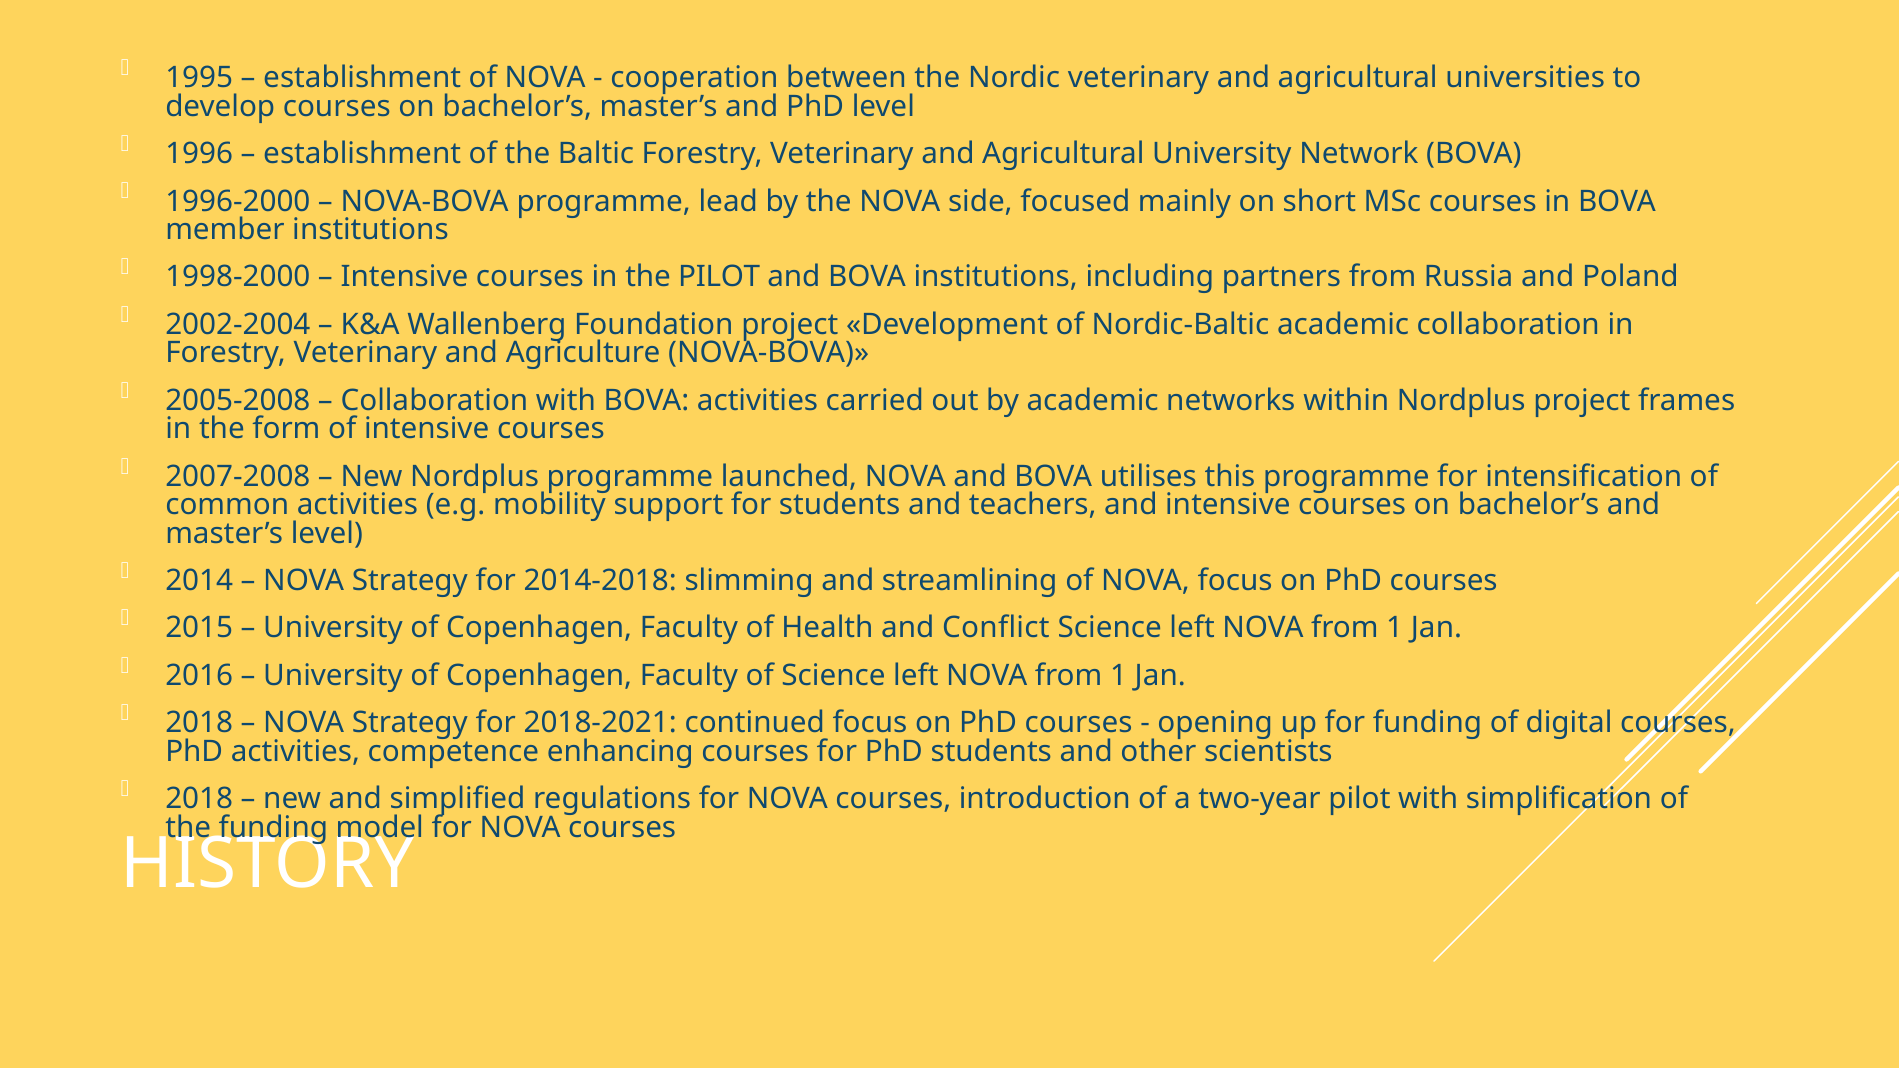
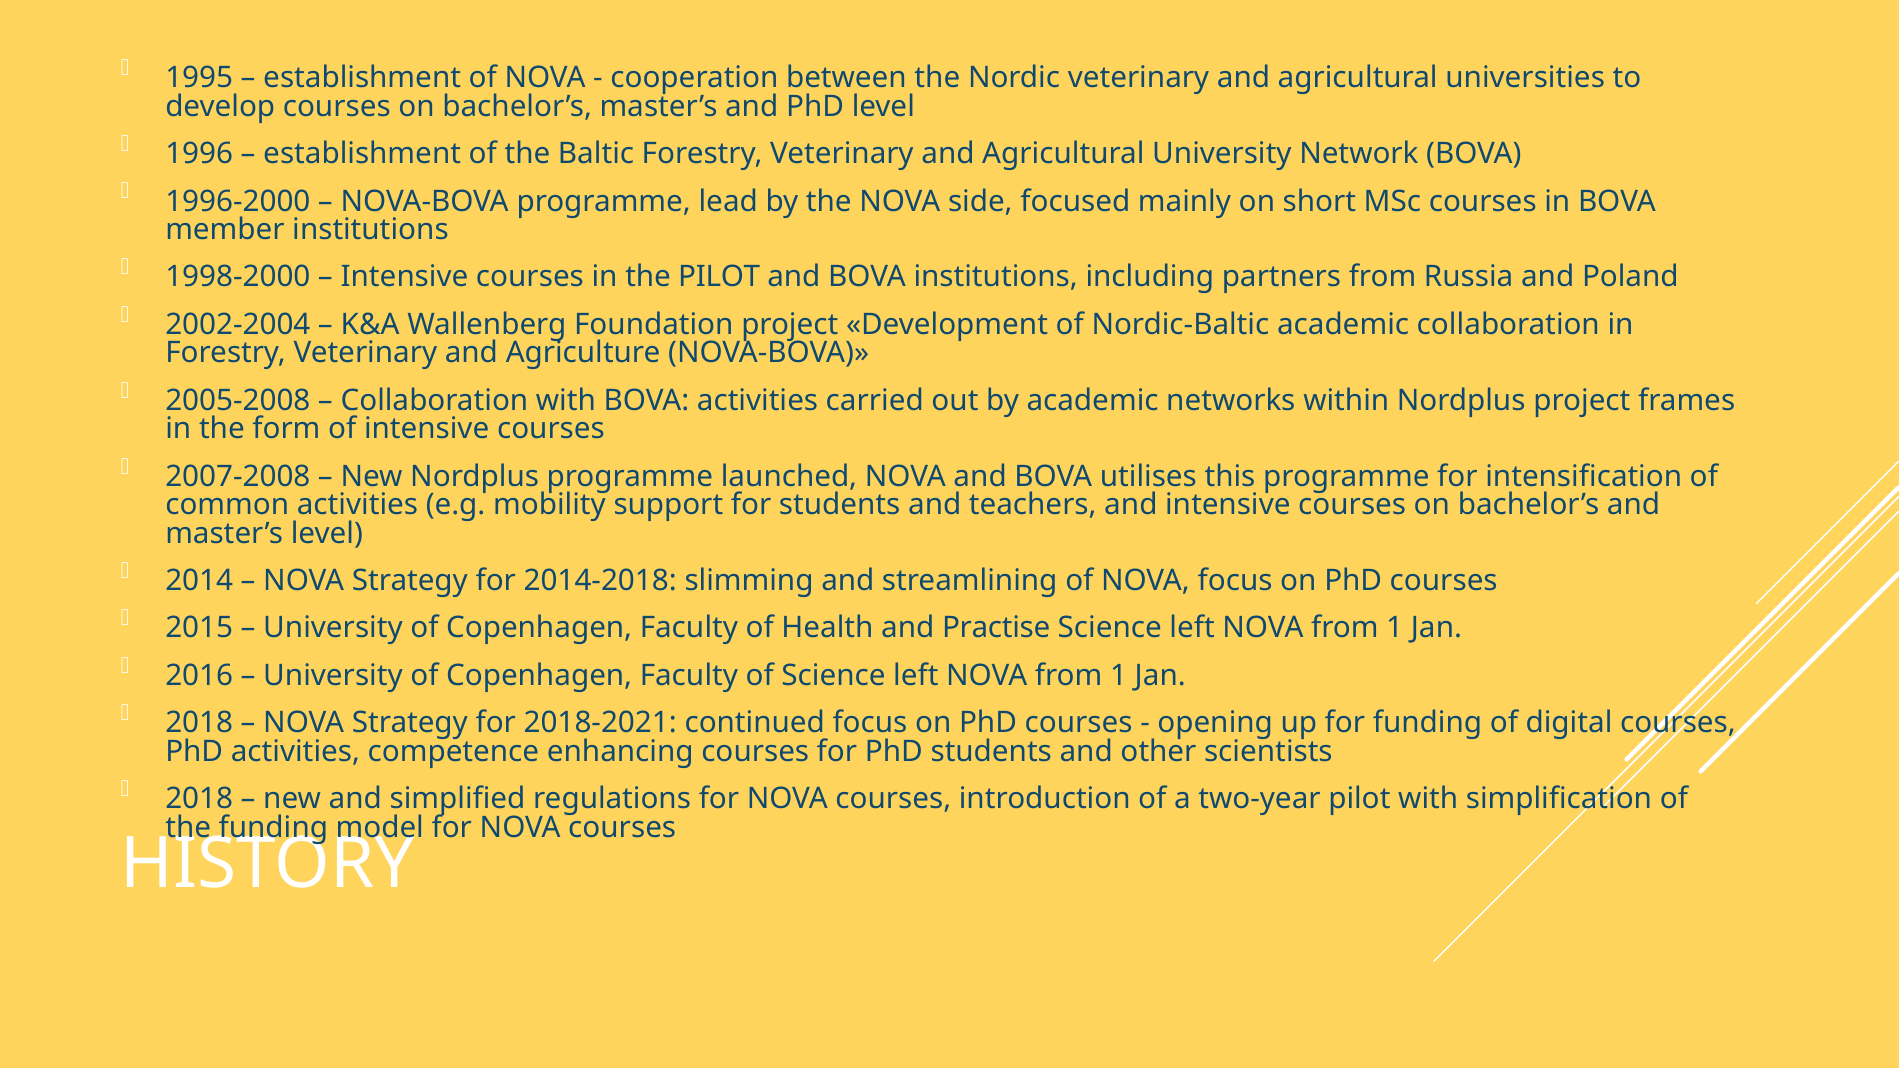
Conflict: Conflict -> Practise (996, 628)
